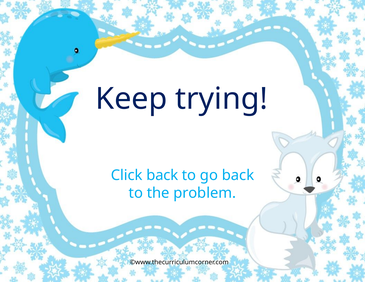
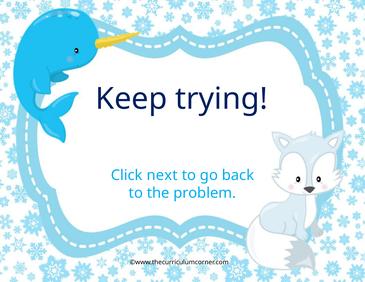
Click back: back -> next (162, 175)
